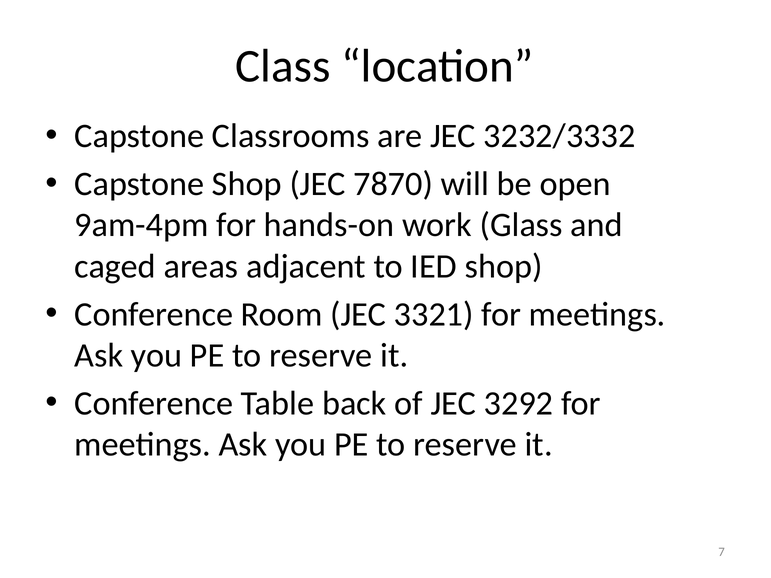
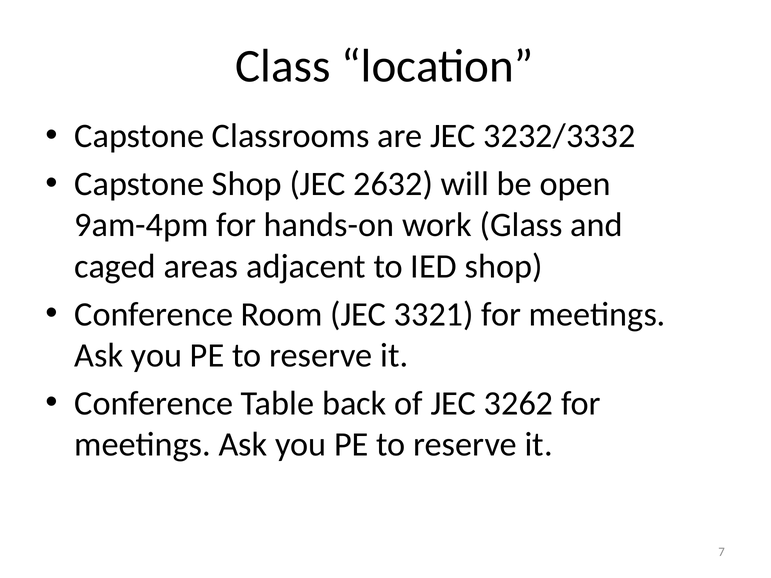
7870: 7870 -> 2632 (393, 184)
3292: 3292 -> 3262 (519, 404)
